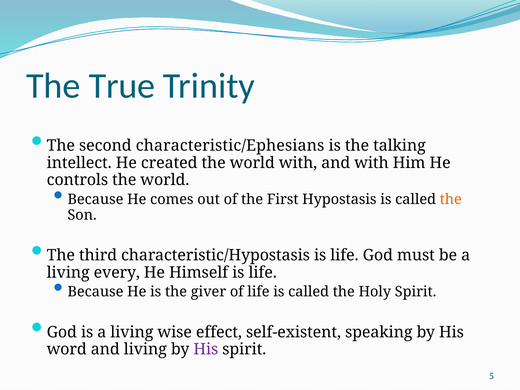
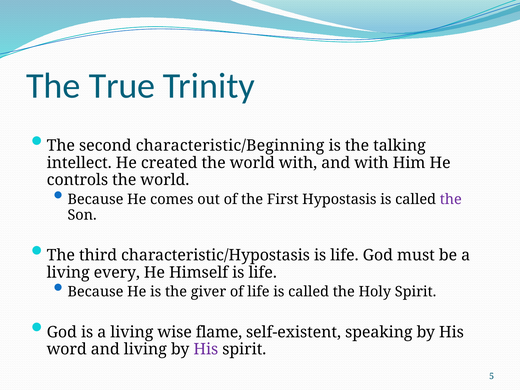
characteristic/Ephesians: characteristic/Ephesians -> characteristic/Beginning (230, 146)
the colour: orange -> purple (451, 199)
effect: effect -> flame (219, 332)
